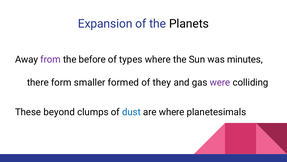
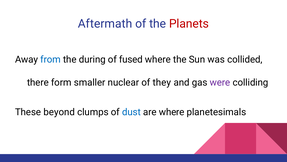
Expansion: Expansion -> Aftermath (105, 24)
Planets colour: black -> red (189, 24)
from colour: purple -> blue (50, 59)
before: before -> during (92, 59)
types: types -> fused (131, 59)
minutes: minutes -> collided (245, 59)
formed: formed -> nuclear (123, 82)
